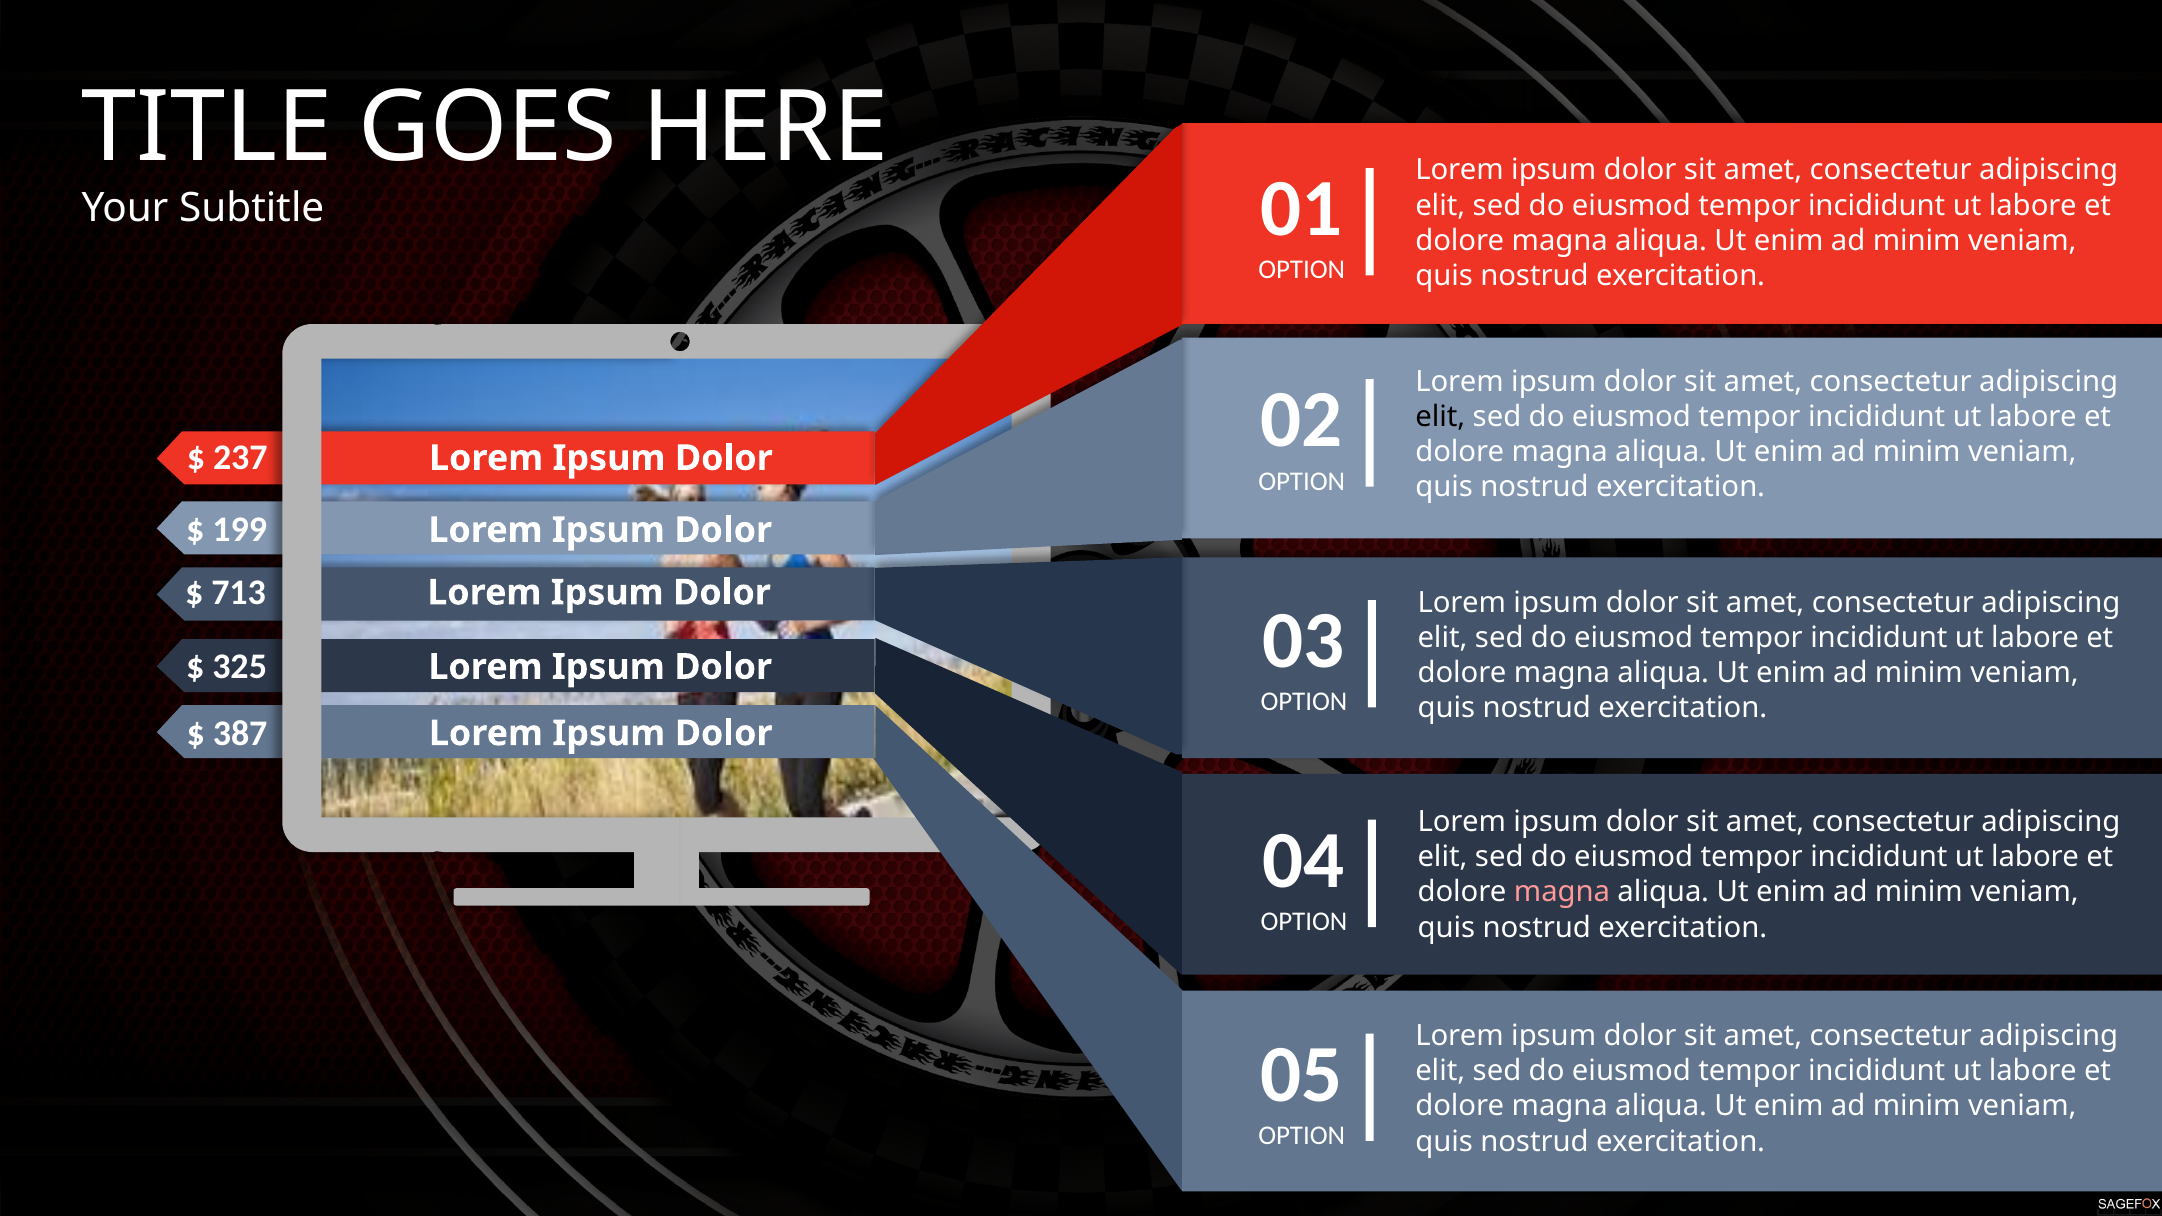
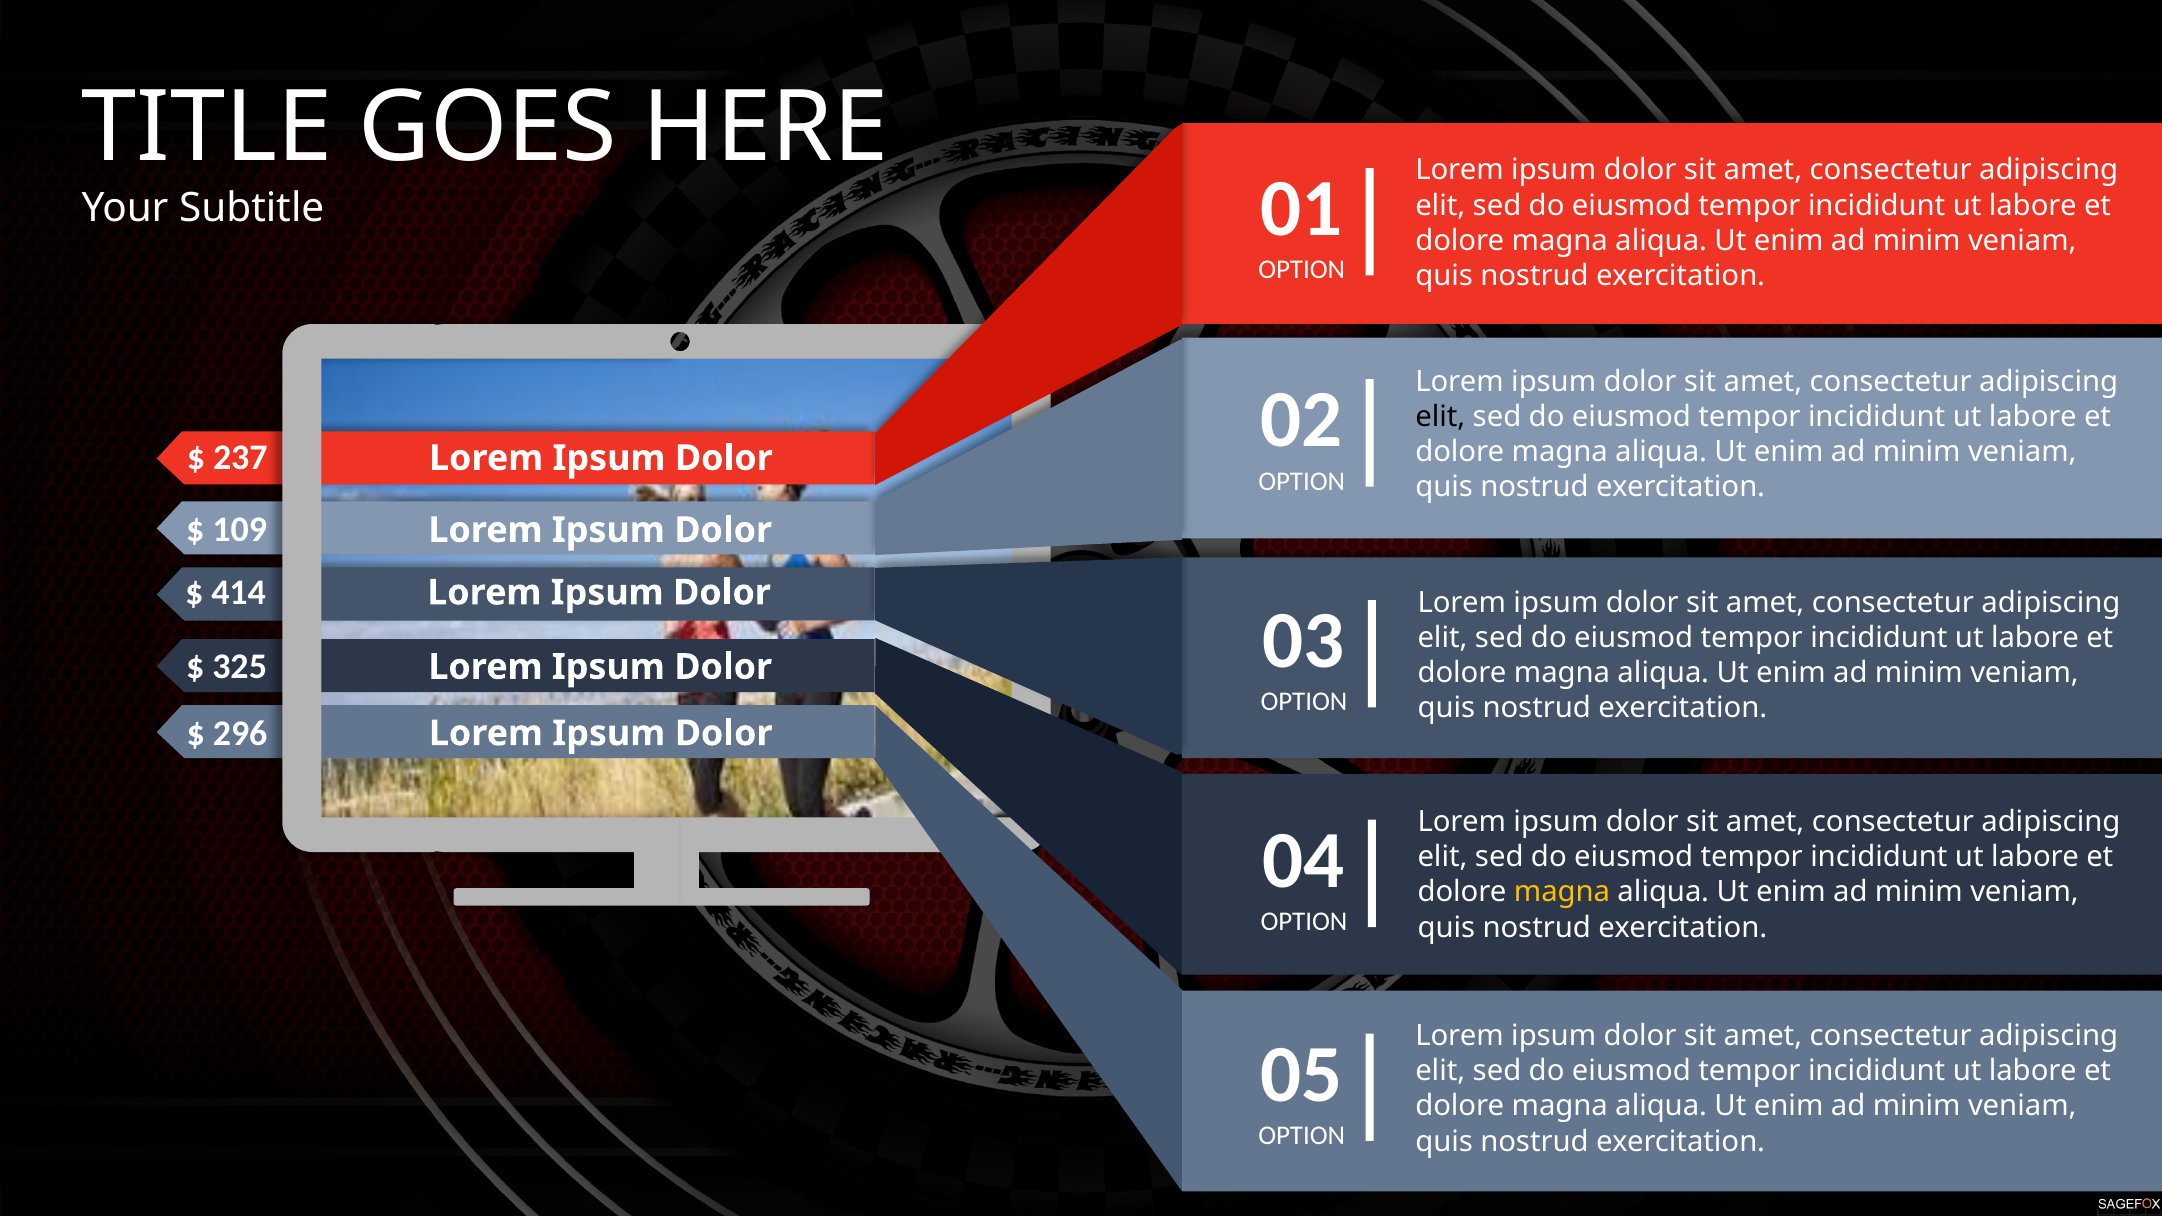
199: 199 -> 109 (240, 530)
713: 713 -> 414 (239, 592)
387: 387 -> 296 (240, 733)
magna colour: pink -> yellow (1562, 892)
